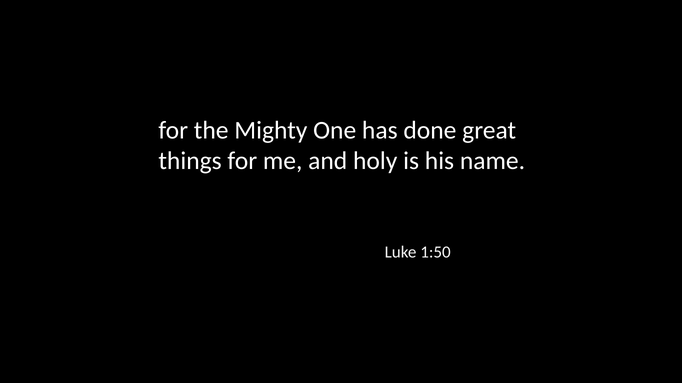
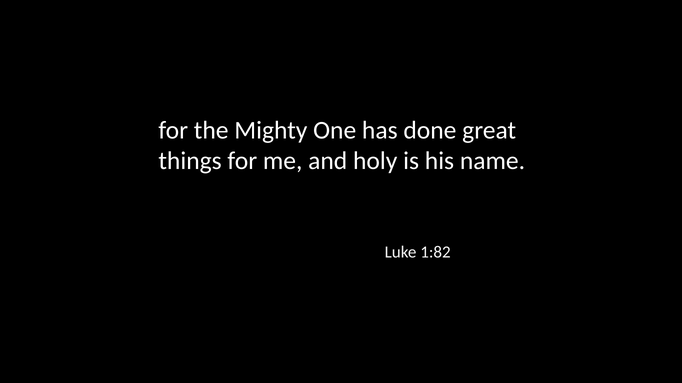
1:50: 1:50 -> 1:82 (436, 253)
